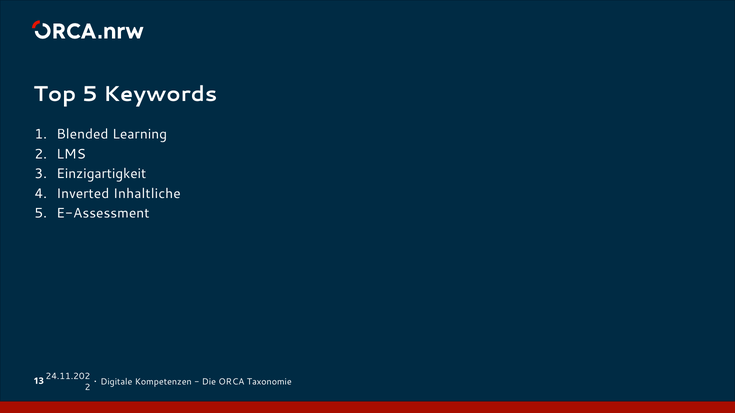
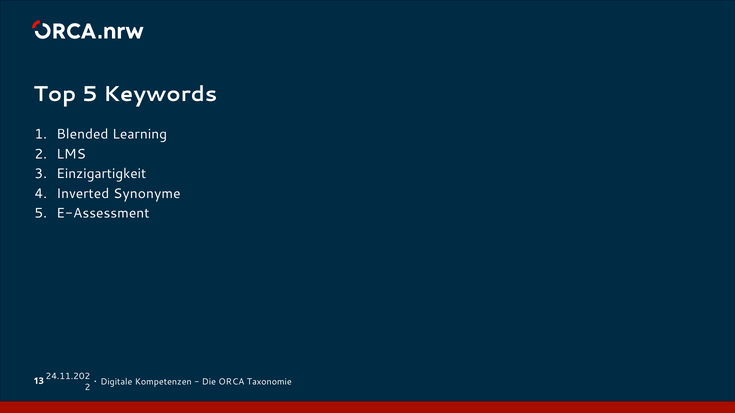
Inhaltliche: Inhaltliche -> Synonyme (147, 194)
